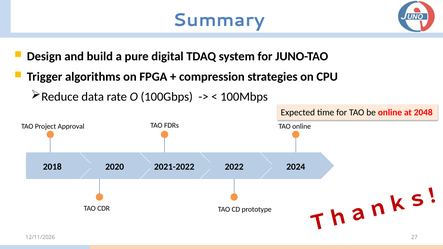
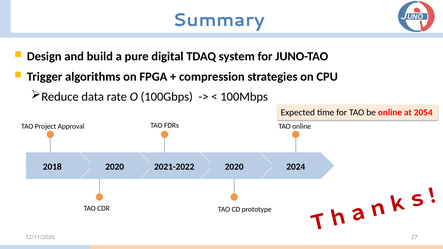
2048: 2048 -> 2054 (423, 112)
2022: 2022 -> 2020 (234, 167)
